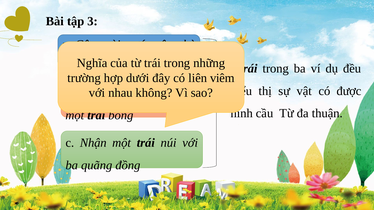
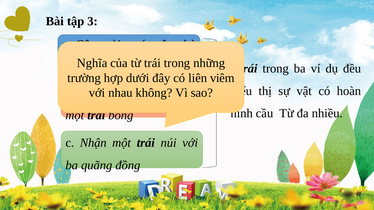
được: được -> hoàn (349, 91)
đa thuận: thuận -> nhiều (327, 114)
